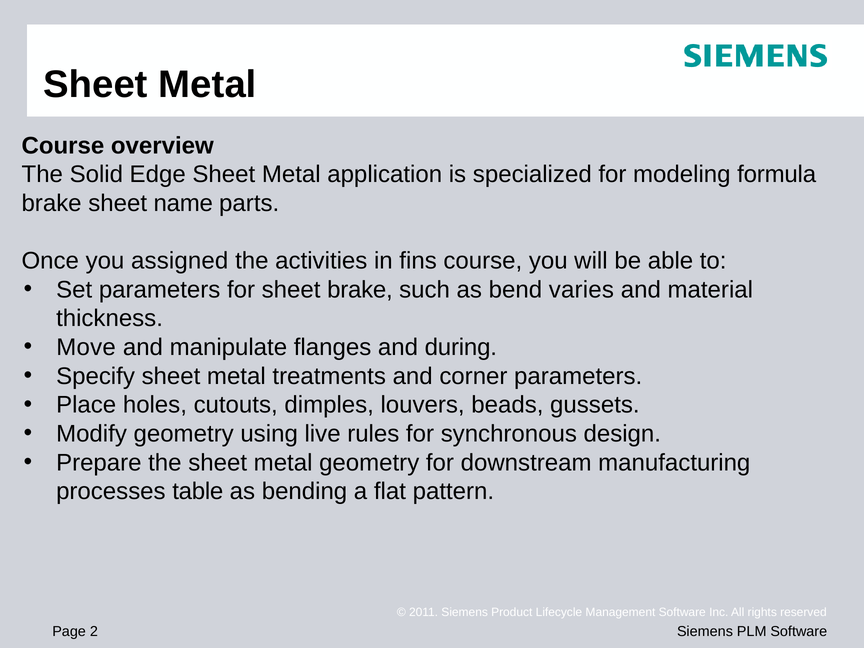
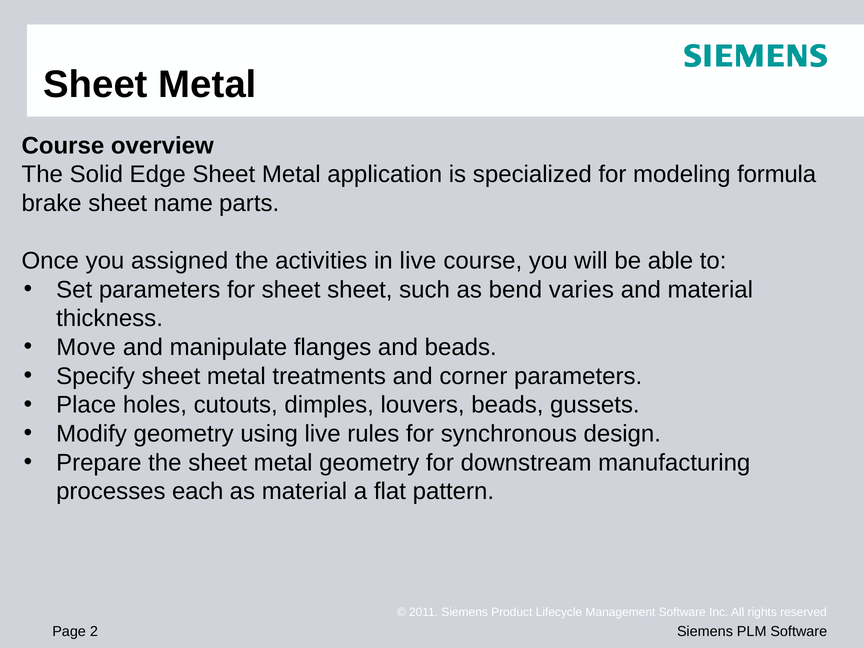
in fins: fins -> live (418, 261)
sheet brake: brake -> sheet (360, 290)
and during: during -> beads (461, 347)
table: table -> each (198, 491)
as bending: bending -> material (304, 491)
